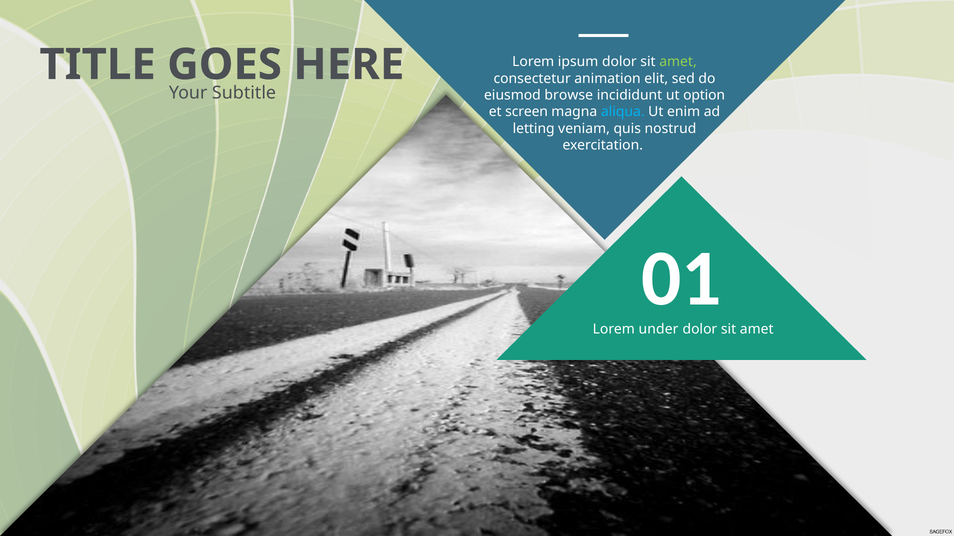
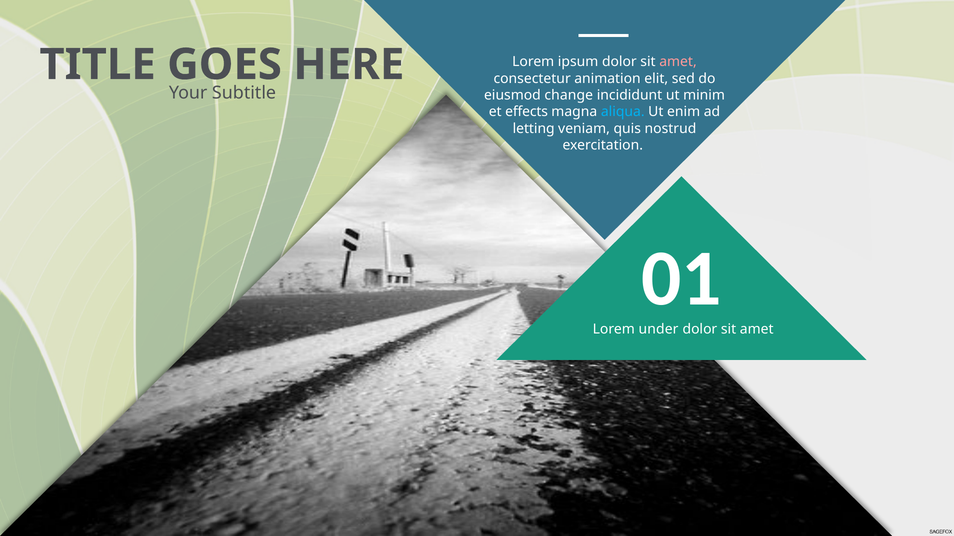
amet colour: light green -> pink (678, 62)
browse: browse -> change (569, 95)
option: option -> minim (704, 95)
screen: screen -> effects (527, 112)
